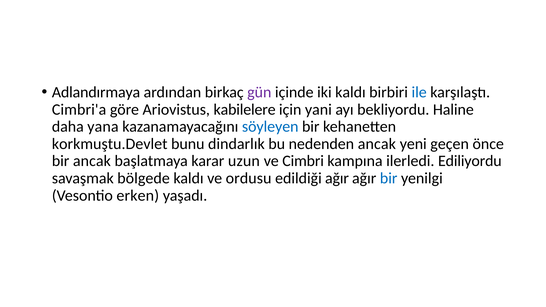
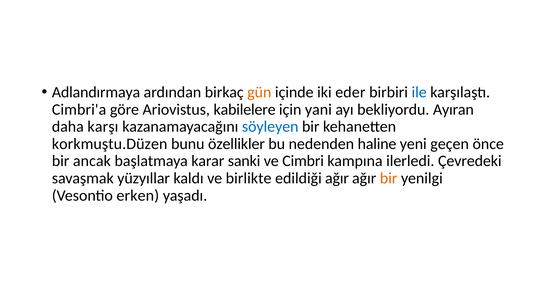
gün colour: purple -> orange (259, 92)
iki kaldı: kaldı -> eder (350, 92)
Haline: Haline -> Ayıran (453, 110)
yana: yana -> karşı (103, 127)
korkmuştu.Devlet: korkmuştu.Devlet -> korkmuştu.Düzen (110, 144)
dindarlık: dindarlık -> özellikler (236, 144)
nedenden ancak: ancak -> haline (377, 144)
uzun: uzun -> sanki (244, 161)
Ediliyordu: Ediliyordu -> Çevredeki (470, 161)
bölgede: bölgede -> yüzyıllar (144, 178)
ordusu: ordusu -> birlikte (249, 178)
bir colour: blue -> orange (389, 178)
